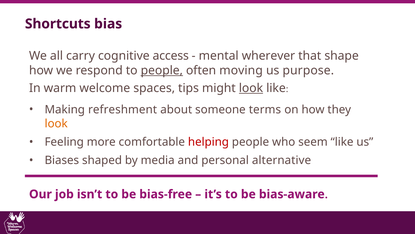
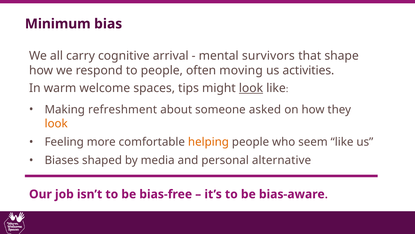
Shortcuts: Shortcuts -> Minimum (58, 24)
access: access -> arrival (171, 56)
wherever: wherever -> survivors (268, 56)
people underline: present -> none (162, 70)
purpose: purpose -> activities (308, 70)
terms: terms -> asked (265, 109)
helping colour: red -> orange (208, 142)
